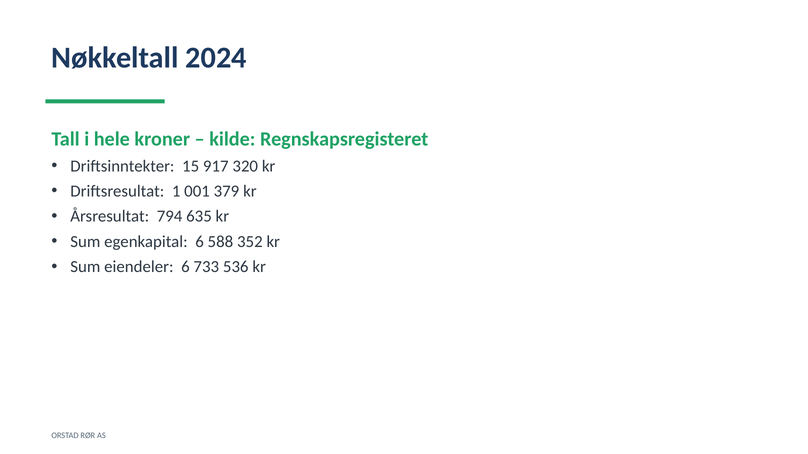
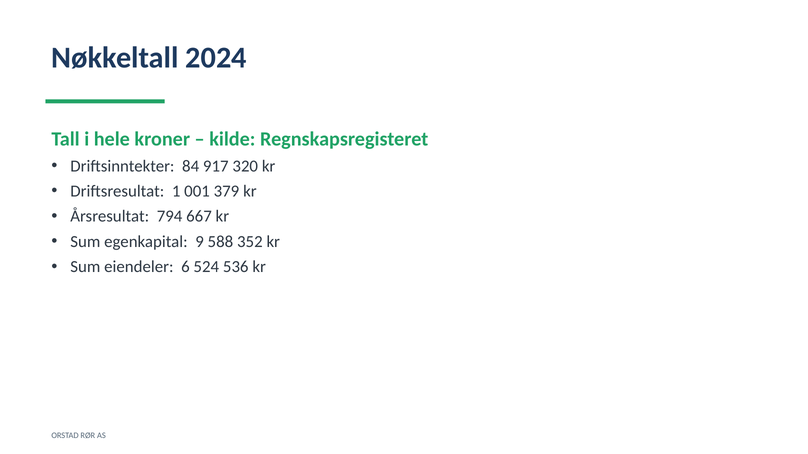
15: 15 -> 84 (191, 166)
635: 635 -> 667 (199, 217)
egenkapital 6: 6 -> 9 (200, 242)
733: 733 -> 524 (206, 267)
